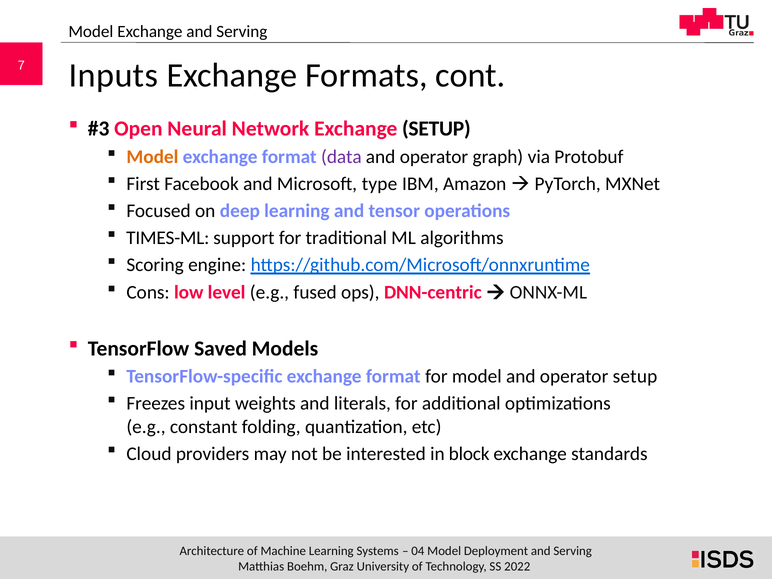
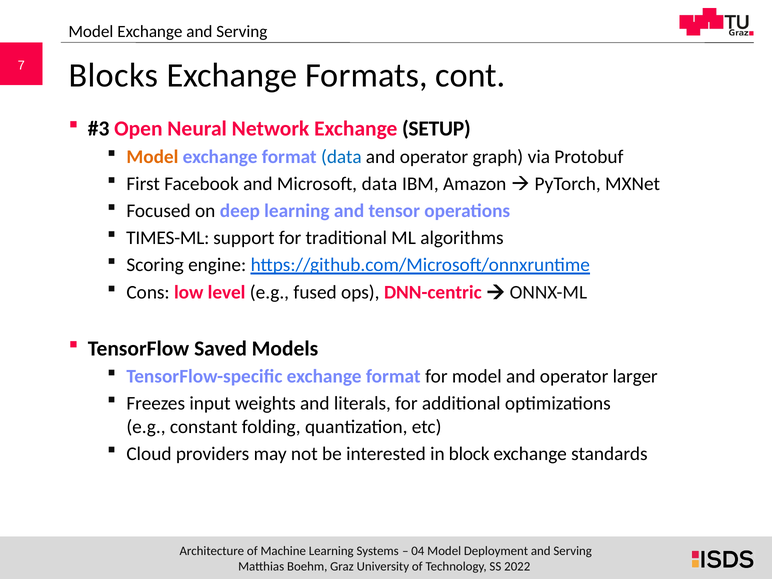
Inputs: Inputs -> Blocks (113, 76)
data colour: purple -> blue (341, 157)
Microsoft type: type -> data (379, 184)
operator setup: setup -> larger (635, 377)
